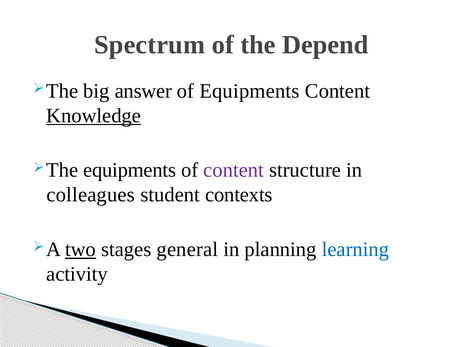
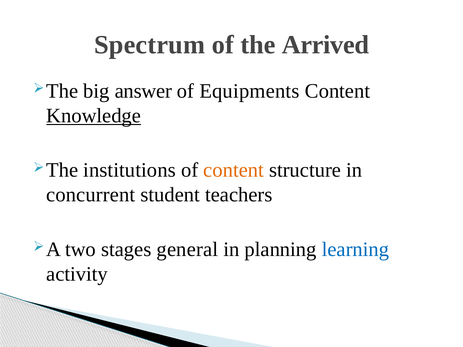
Depend: Depend -> Arrived (325, 45)
The equipments: equipments -> institutions (130, 170)
content colour: purple -> orange (234, 170)
colleagues: colleagues -> concurrent (91, 195)
contexts: contexts -> teachers (239, 195)
two underline: present -> none (80, 250)
